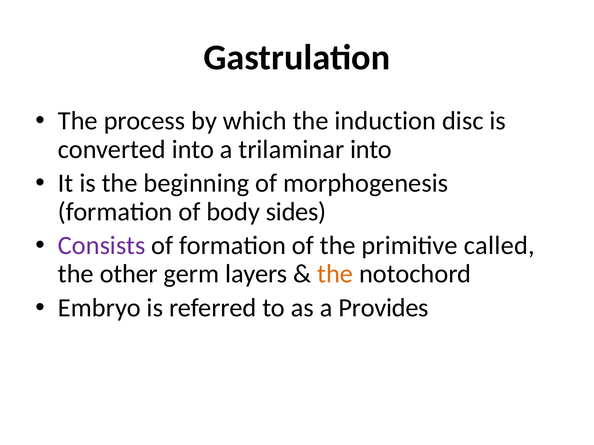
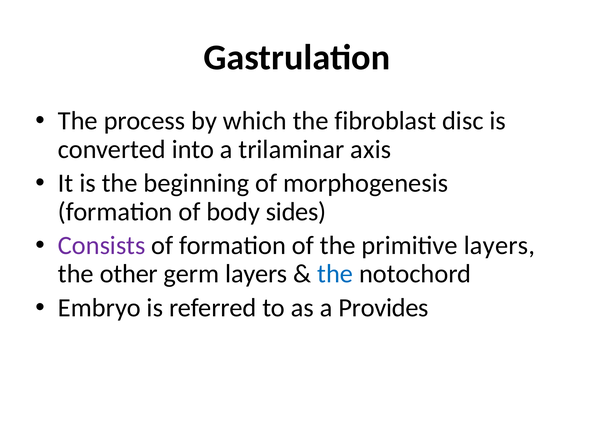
induction: induction -> fibroblast (385, 121)
trilaminar into: into -> axis (371, 150)
primitive called: called -> layers (499, 246)
the colour: orange -> blue (335, 274)
